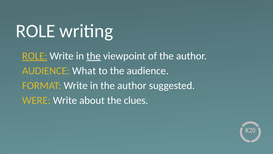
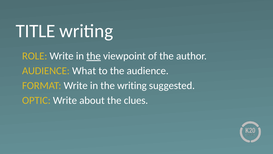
ROLE: ROLE -> TITLE (36, 31)
ROLE underline: present -> none (35, 56)
in the author: author -> writing (132, 85)
WERE: WERE -> OPTIC (36, 100)
